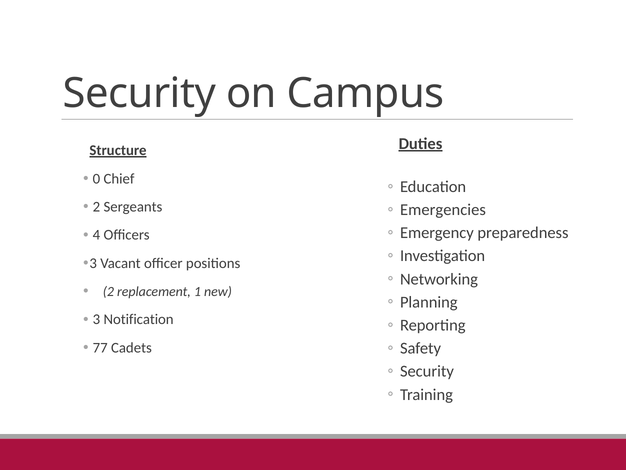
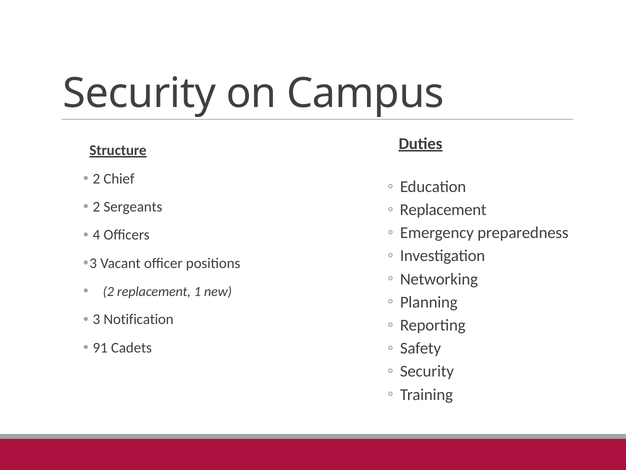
0: 0 -> 2 (96, 179)
Emergencies: Emergencies -> Replacement (443, 210)
77: 77 -> 91 (100, 347)
